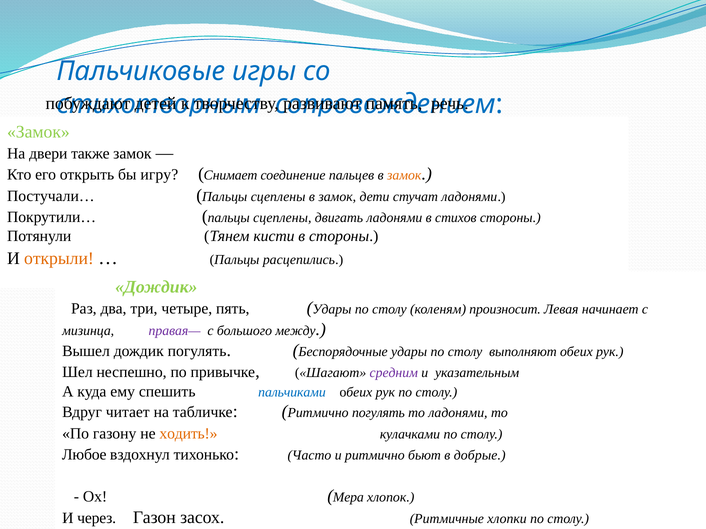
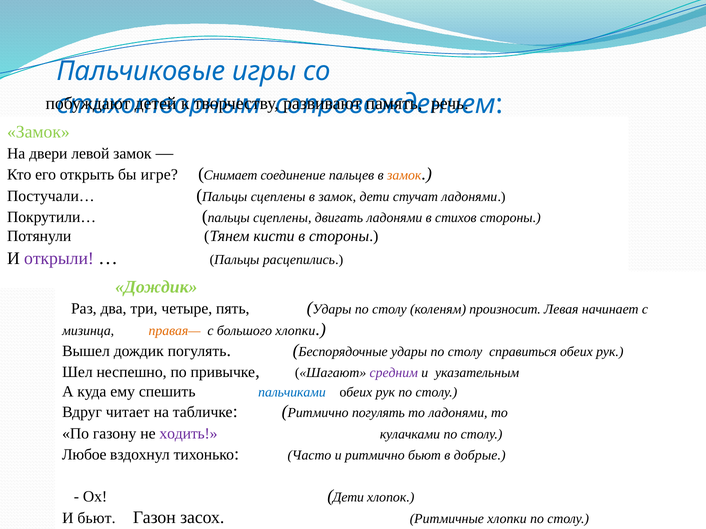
также: также -> левой (90, 154)
игру: игру -> игре (159, 175)
открыли colour: orange -> purple (59, 259)
правая— colour: purple -> orange (175, 331)
большого между: между -> хлопки (295, 331)
выполняют: выполняют -> справиться (523, 352)
ходить colour: orange -> purple (188, 434)
Мера: Мера -> Дети (348, 498)
И через: через -> бьют (96, 518)
